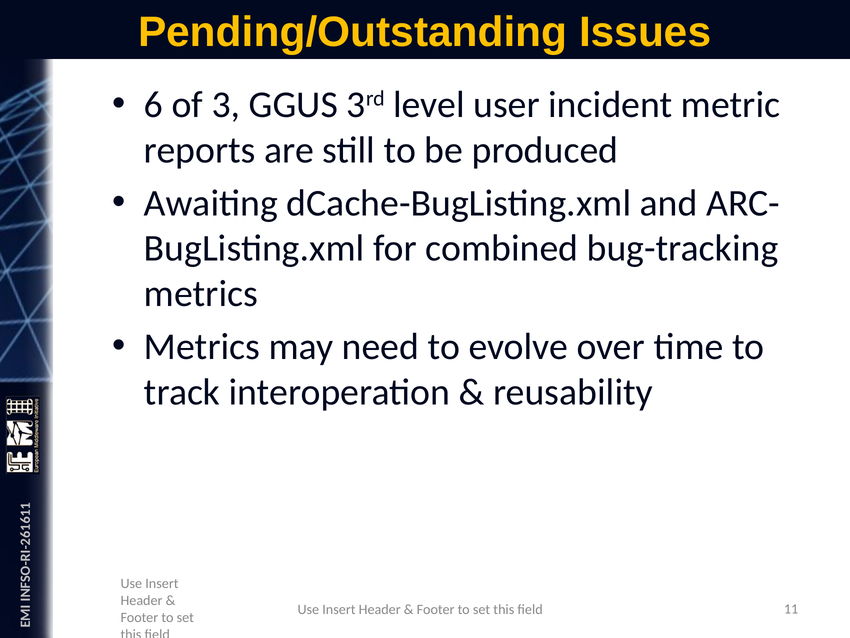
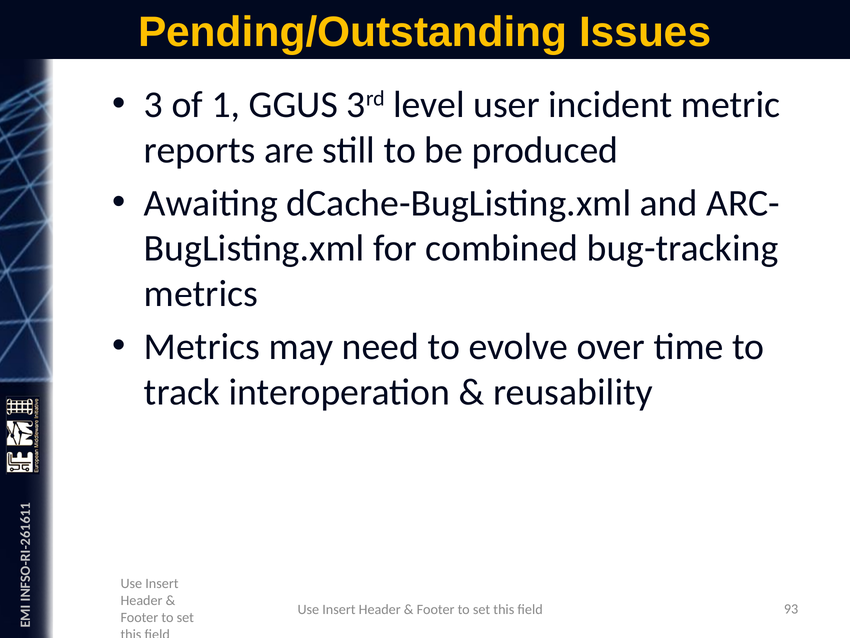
6: 6 -> 3 (153, 105)
of 3: 3 -> 1 (226, 105)
11: 11 -> 93 (791, 609)
